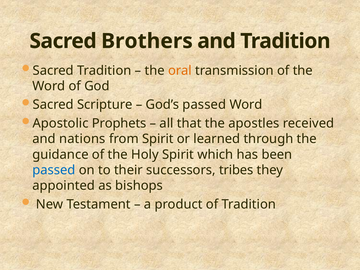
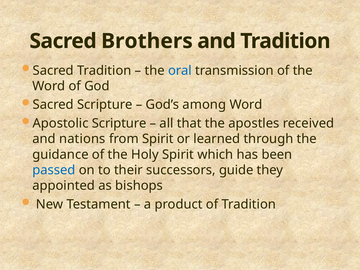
oral colour: orange -> blue (180, 71)
God’s passed: passed -> among (204, 105)
Apostolic Prophets: Prophets -> Scripture (119, 123)
tribes: tribes -> guide (236, 170)
